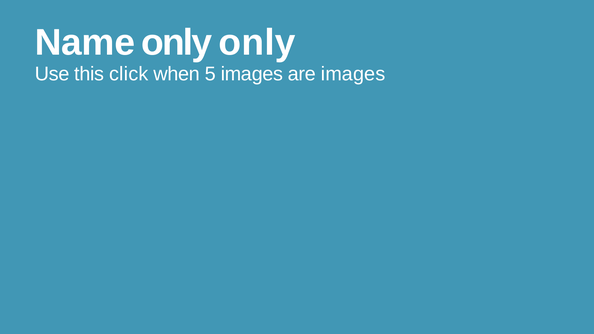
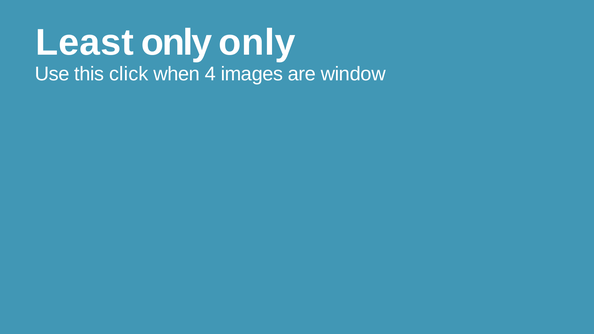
Name: Name -> Least (85, 42)
5: 5 -> 4 (210, 74)
are images: images -> window (353, 74)
